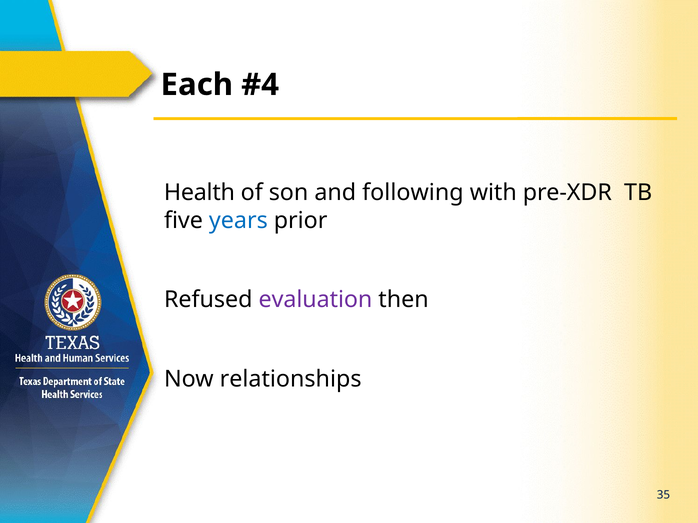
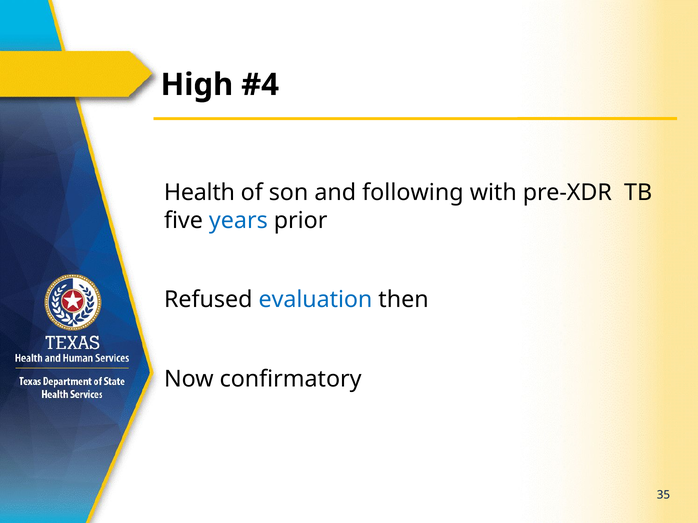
Each: Each -> High (197, 85)
evaluation colour: purple -> blue (315, 300)
relationships: relationships -> confirmatory (291, 379)
